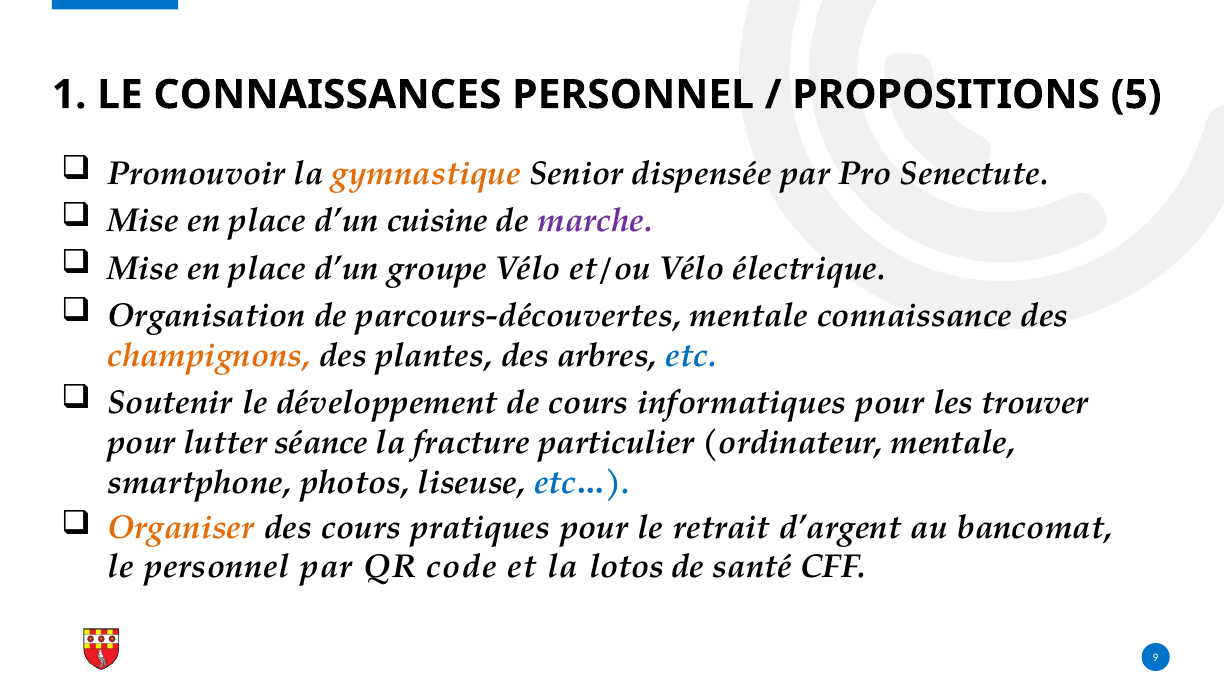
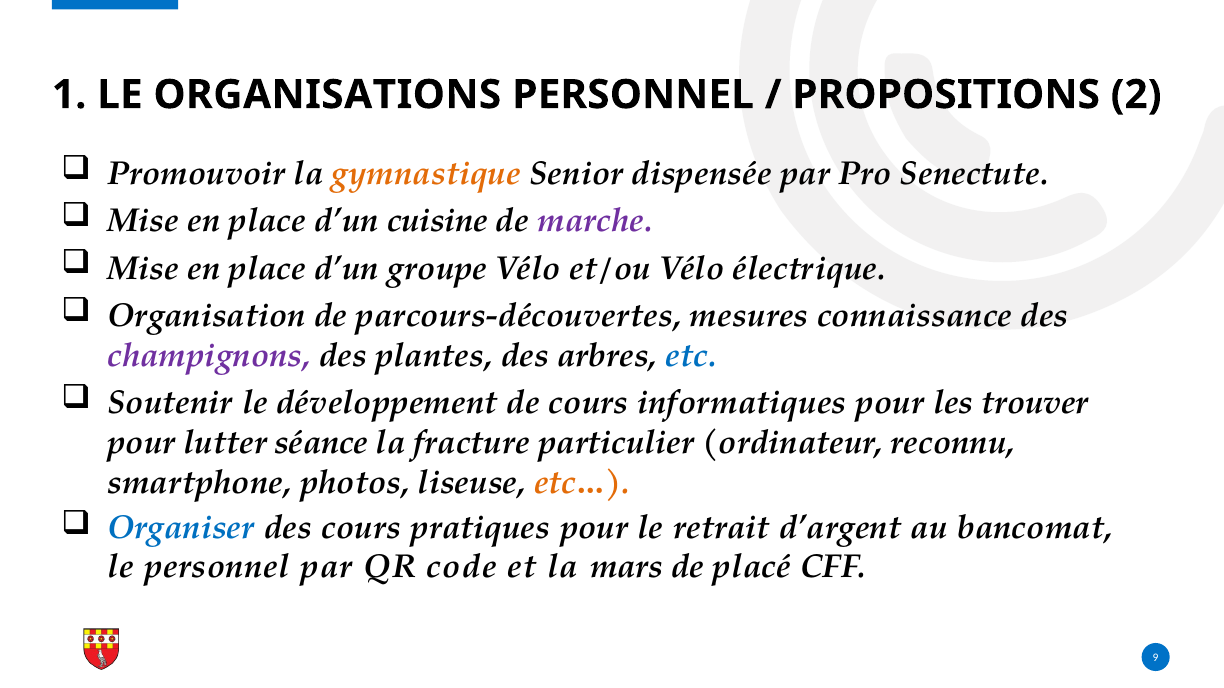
CONNAISSANCES: CONNAISSANCES -> ORGANISATIONS (327, 95)
5: 5 -> 2 (1136, 95)
parcours-découvertes mentale: mentale -> mesures (749, 316)
champignons colour: orange -> purple (209, 356)
ordinateur mentale: mentale -> reconnu (953, 443)
etc… colour: blue -> orange (582, 483)
Organiser colour: orange -> blue (181, 528)
lotos: lotos -> mars (627, 567)
santé: santé -> placé (752, 567)
